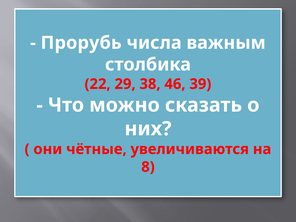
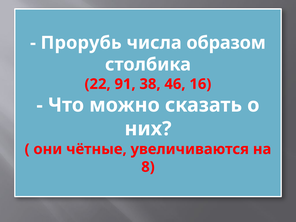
важным: важным -> образом (226, 43)
29: 29 -> 91 (125, 84)
39: 39 -> 16 (200, 84)
